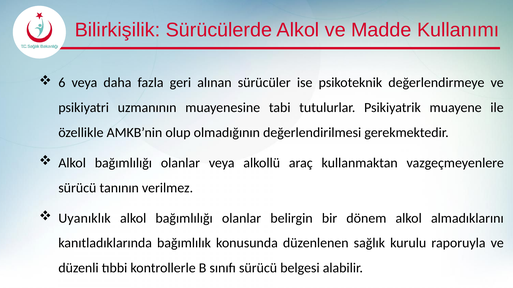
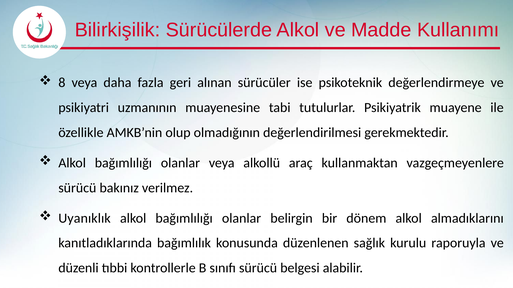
6: 6 -> 8 (62, 83)
tanının: tanının -> bakınız (119, 188)
